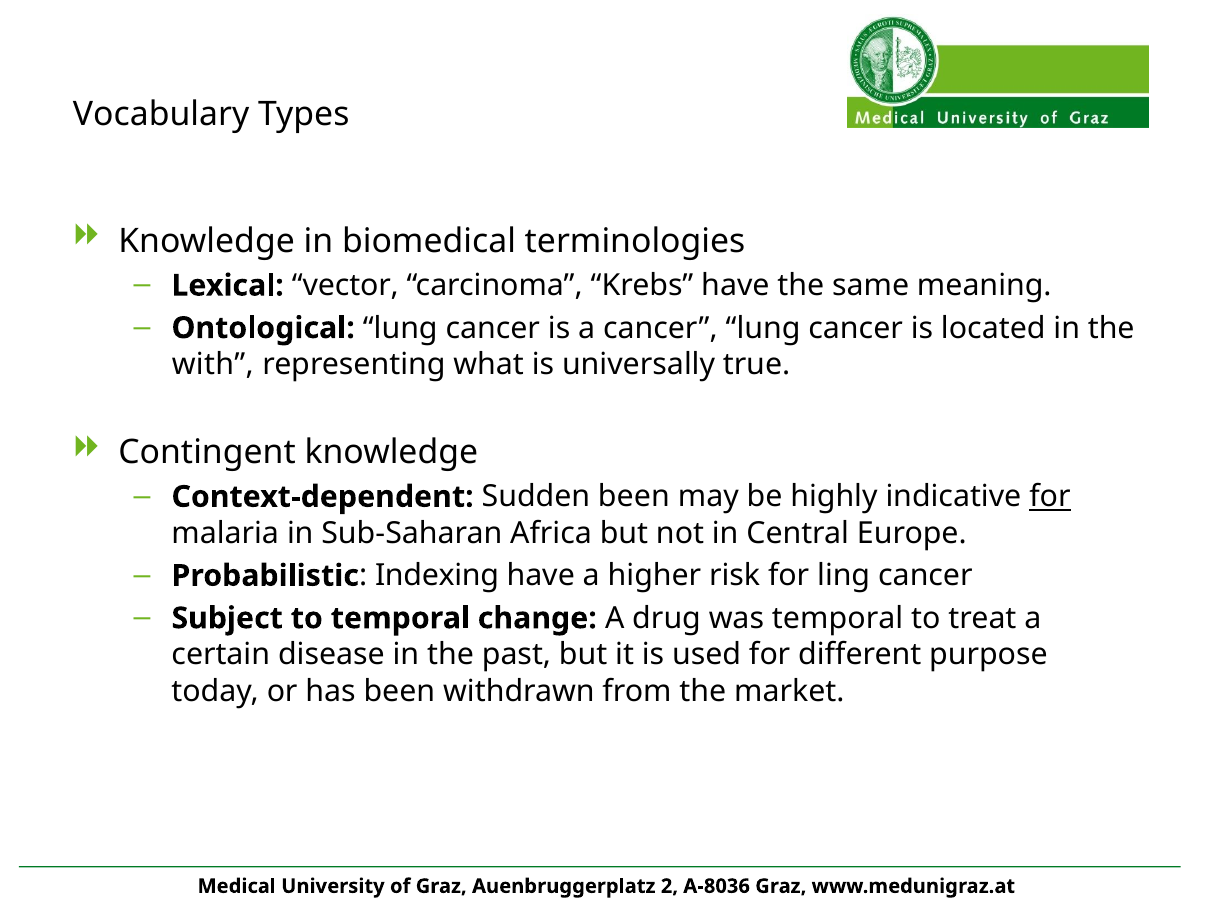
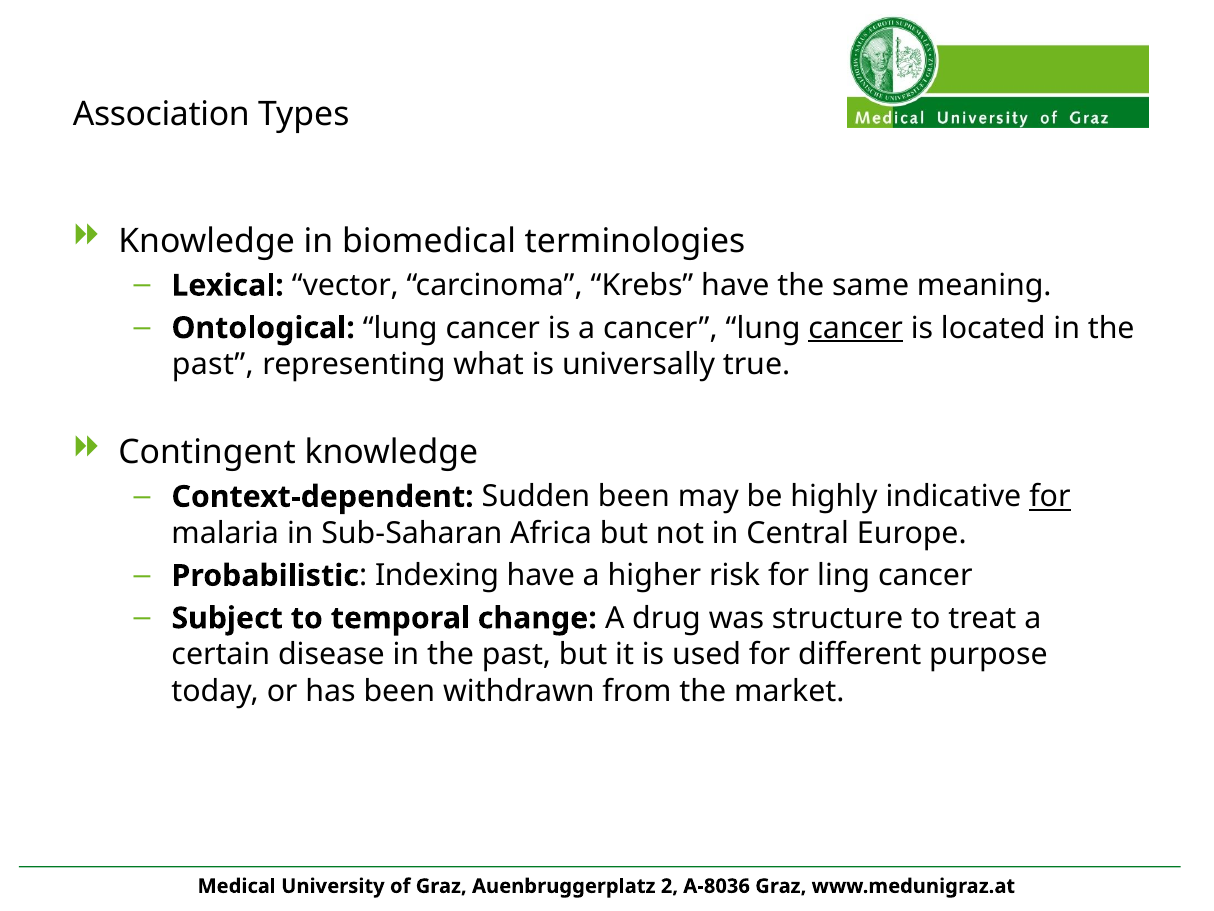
Vocabulary: Vocabulary -> Association (161, 115)
cancer underline: none -> present (856, 328)
with: with -> past (213, 364)
was temporal: temporal -> structure (838, 618)
